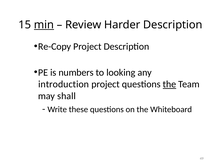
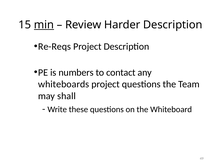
Re-Copy: Re-Copy -> Re-Reqs (55, 46)
looking: looking -> contact (121, 72)
introduction: introduction -> whiteboards (64, 84)
the underline: present -> none (169, 84)
